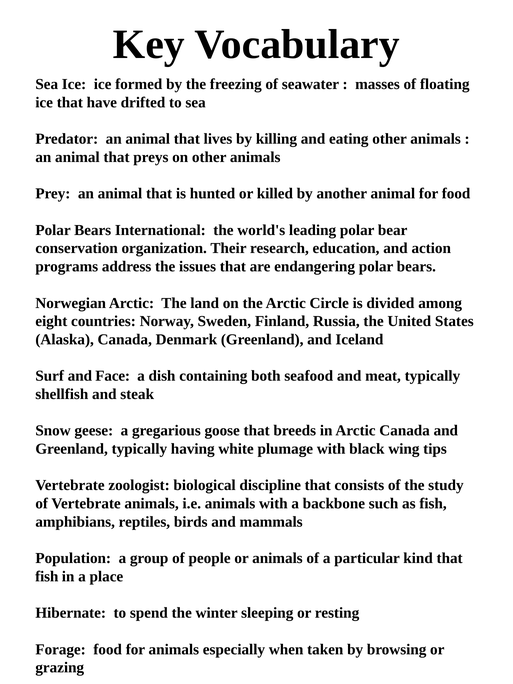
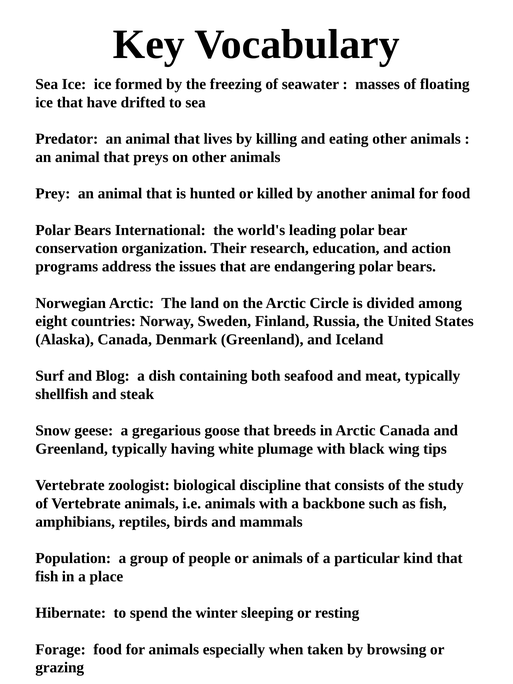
Face: Face -> Blog (113, 376)
